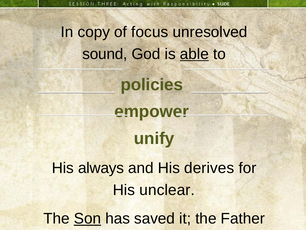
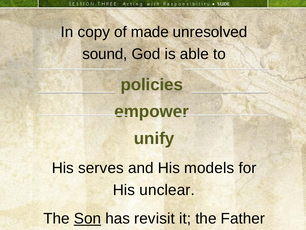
focus: focus -> made (150, 32)
able underline: present -> none (194, 54)
always: always -> serves (101, 168)
derives: derives -> models (209, 168)
saved: saved -> revisit (154, 218)
